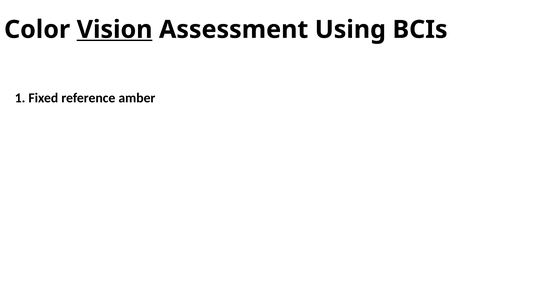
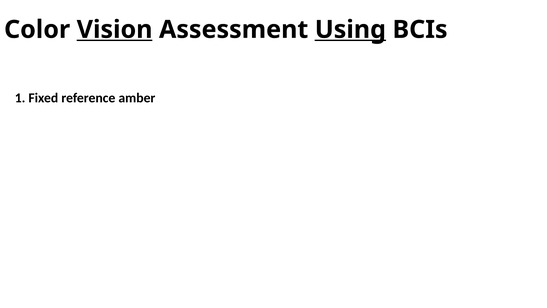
Using underline: none -> present (350, 30)
